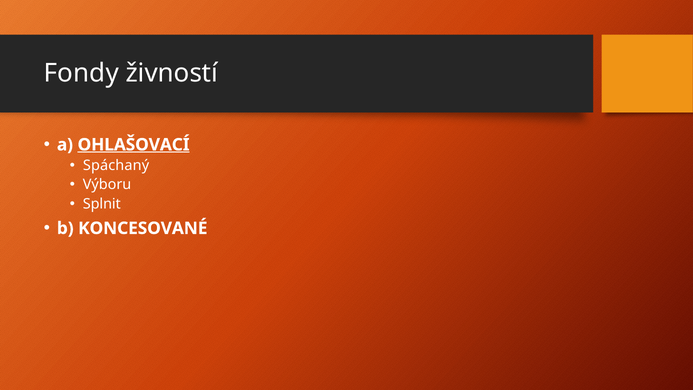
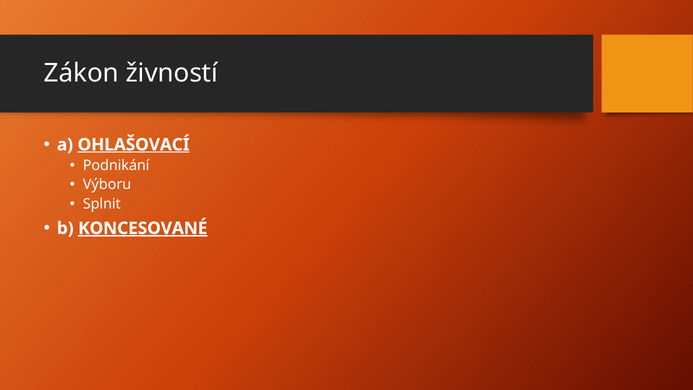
Fondy: Fondy -> Zákon (81, 73)
Spáchaný: Spáchaný -> Podnikání (116, 165)
KONCESOVANÉ underline: none -> present (143, 228)
